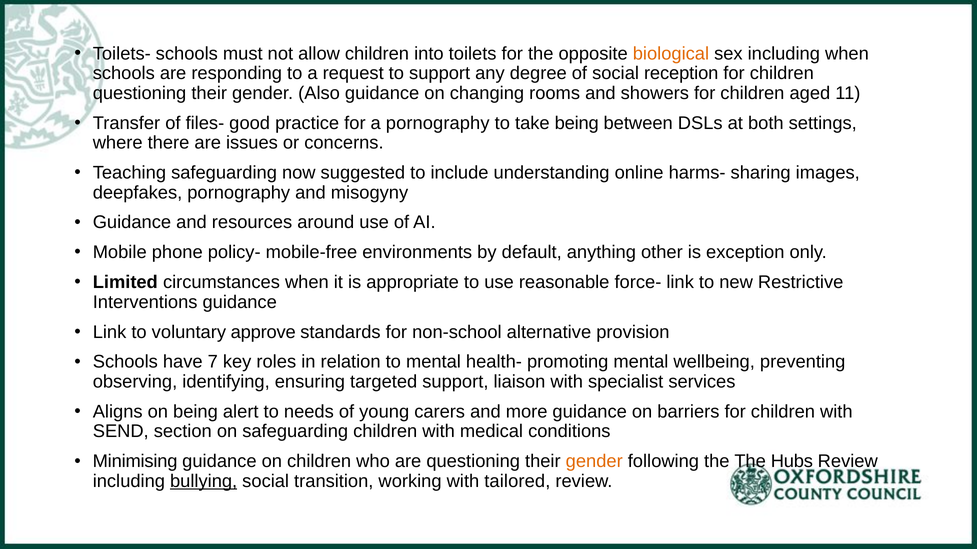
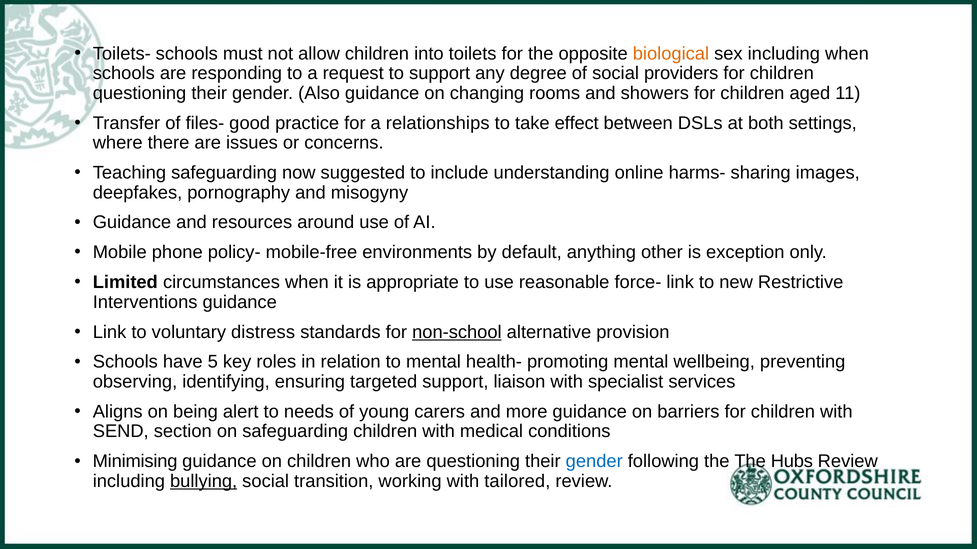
reception: reception -> providers (681, 73)
a pornography: pornography -> relationships (438, 123)
take being: being -> effect (577, 123)
approve: approve -> distress (263, 332)
non-school underline: none -> present (457, 332)
7: 7 -> 5 (213, 362)
gender colour: orange -> blue (594, 462)
